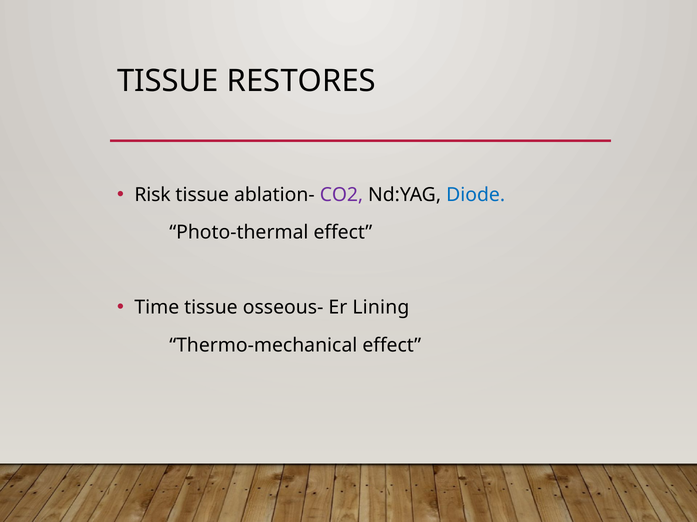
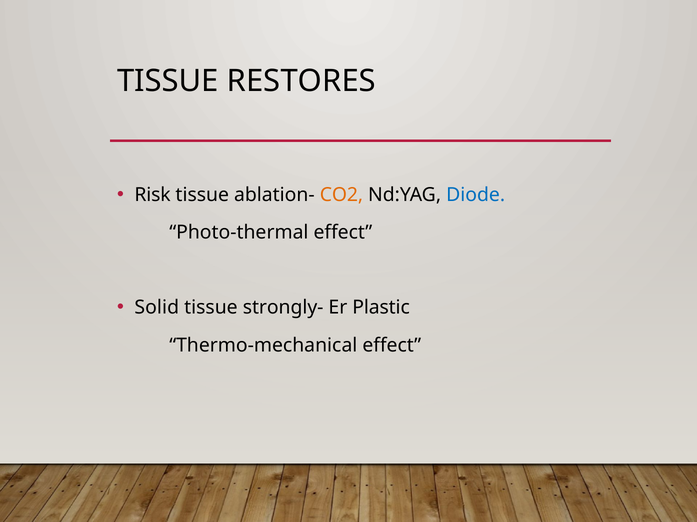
CO2 colour: purple -> orange (341, 195)
Time: Time -> Solid (157, 308)
osseous-: osseous- -> strongly- (283, 308)
Lining: Lining -> Plastic (381, 308)
